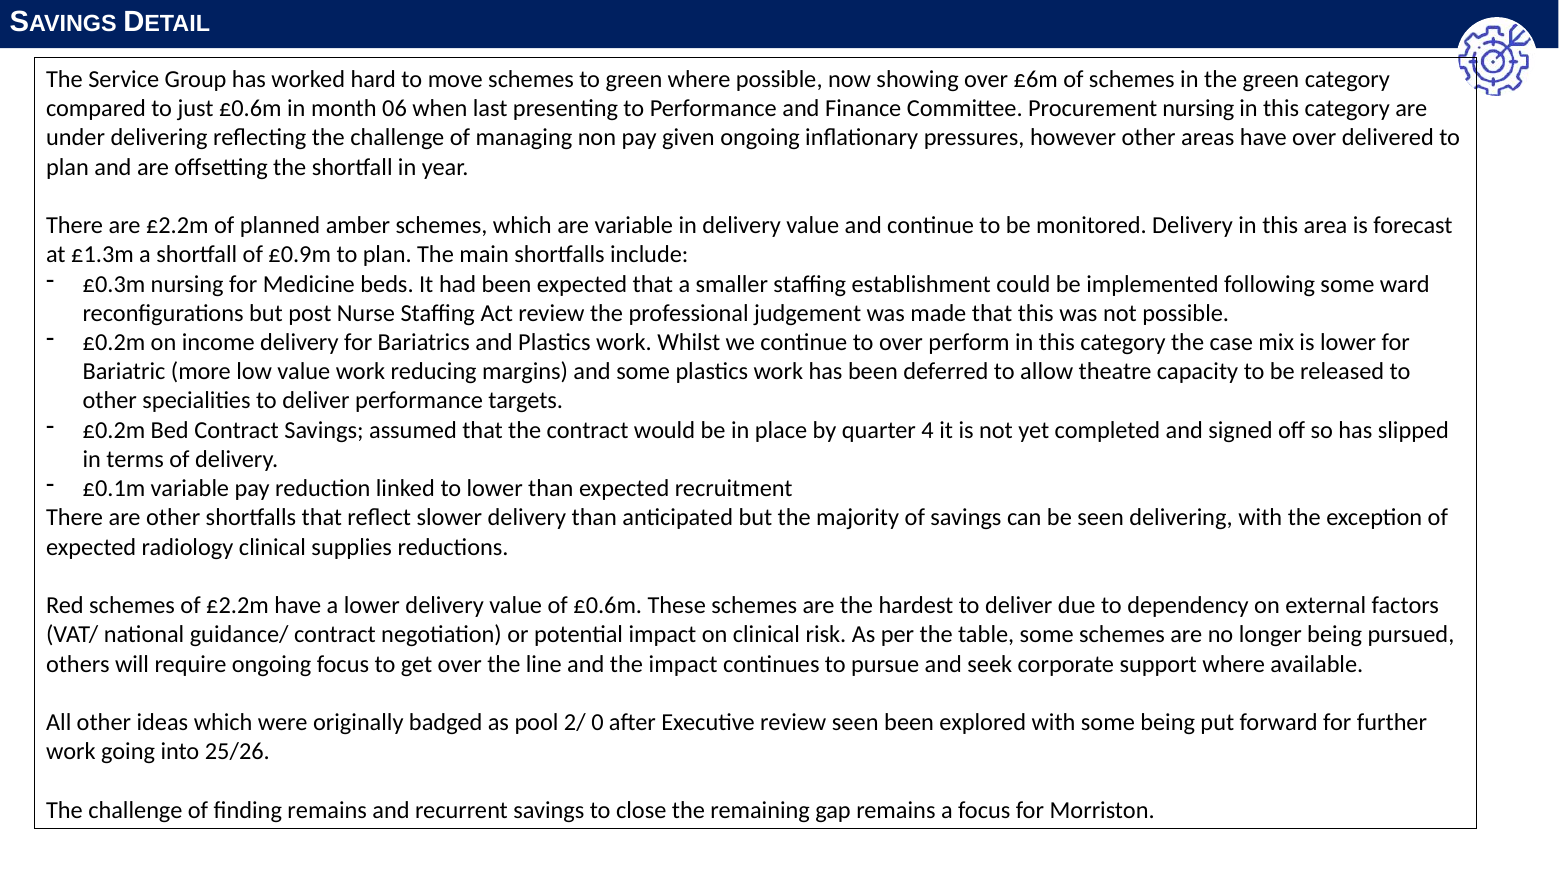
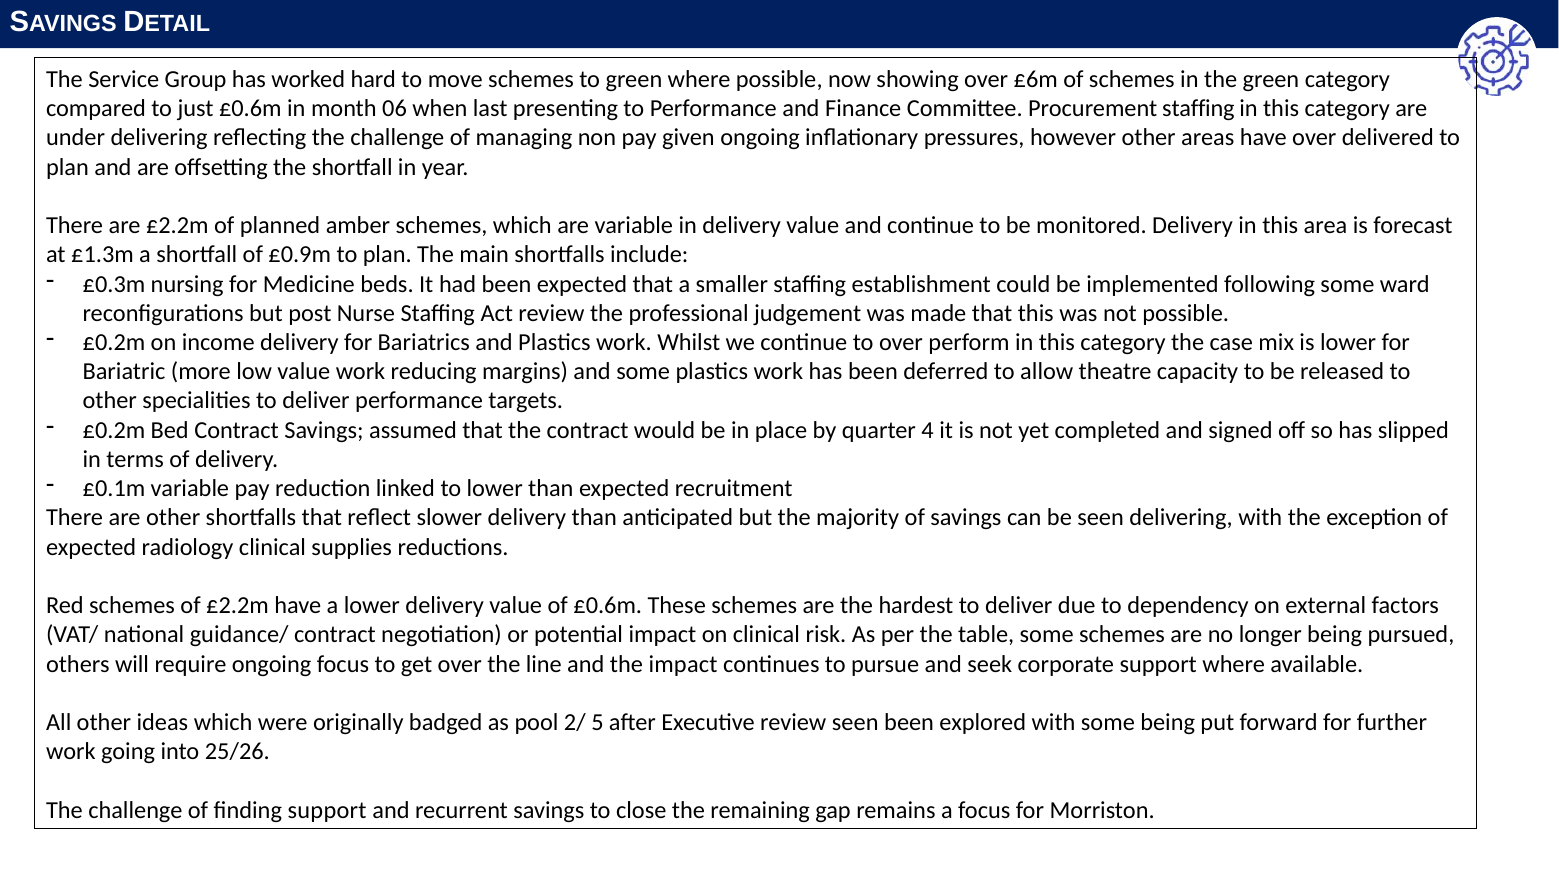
Procurement nursing: nursing -> staffing (1198, 109)
0: 0 -> 5 (597, 722)
finding remains: remains -> support (327, 810)
